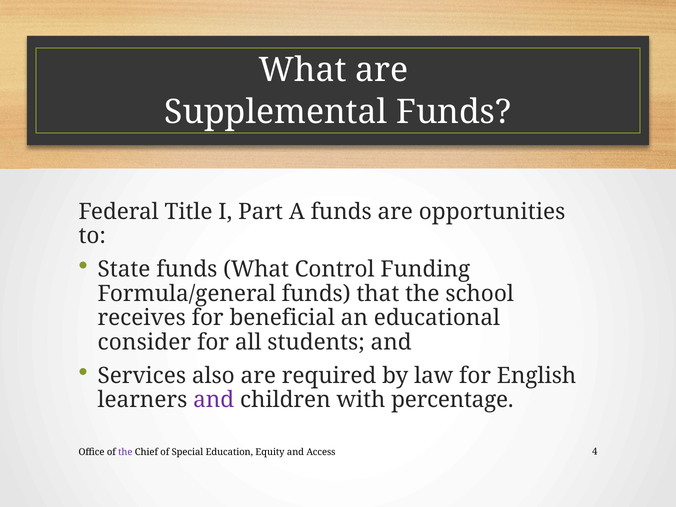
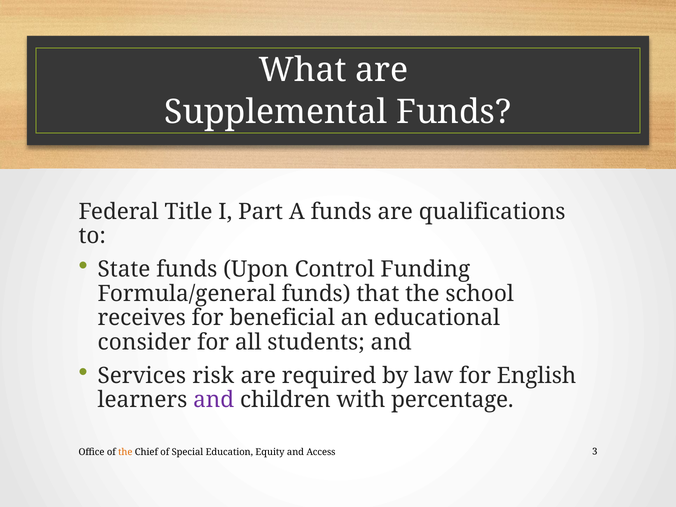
opportunities: opportunities -> qualifications (492, 212)
funds What: What -> Upon (256, 269)
also: also -> risk (213, 376)
the colour: purple -> orange (125, 452)
4: 4 -> 3 (595, 451)
